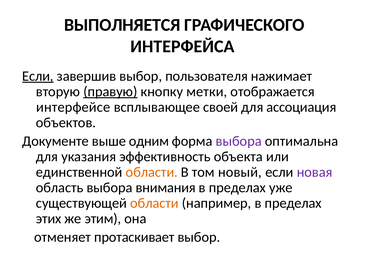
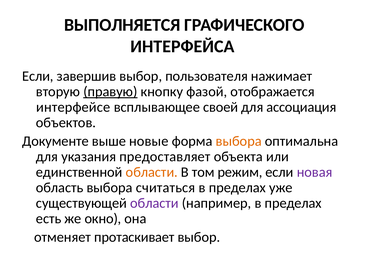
Если underline: present -> none (38, 76)
метки: метки -> фазой (207, 92)
одним: одним -> новые (149, 141)
выбора colour: purple -> orange (239, 141)
эффективность: эффективность -> предоставляет (165, 156)
новый: новый -> режим (240, 172)
внимания: внимания -> считаться (166, 187)
области colour: orange -> purple (154, 203)
этих: этих -> есть (49, 218)
этим: этим -> окно (103, 218)
